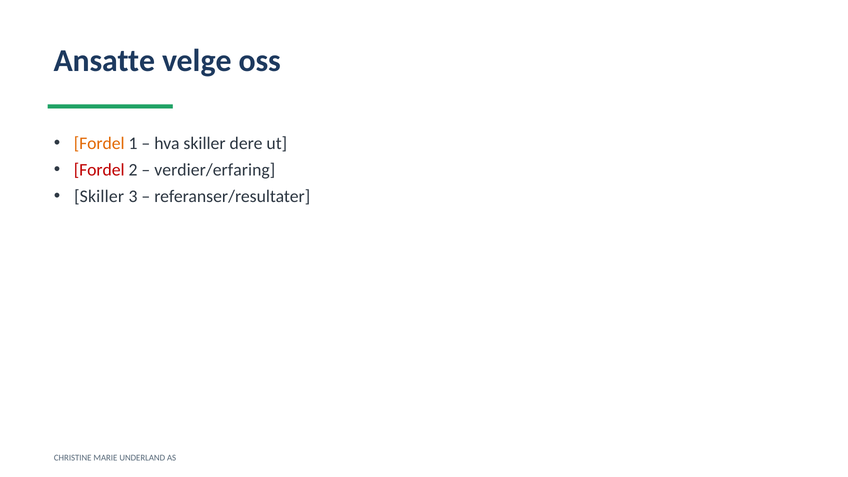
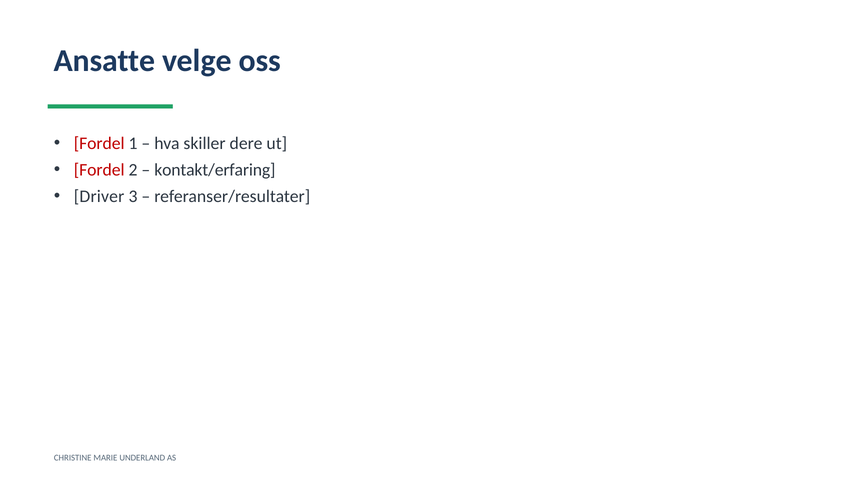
Fordel colour: orange -> red (99, 144)
verdier/erfaring: verdier/erfaring -> kontakt/erfaring (215, 170)
Skiller: Skiller -> Driver (99, 197)
